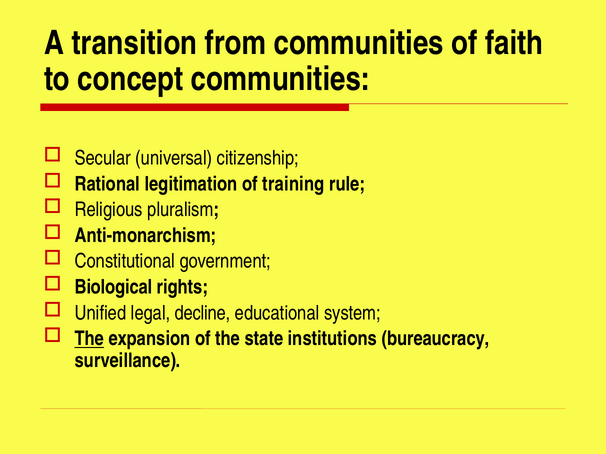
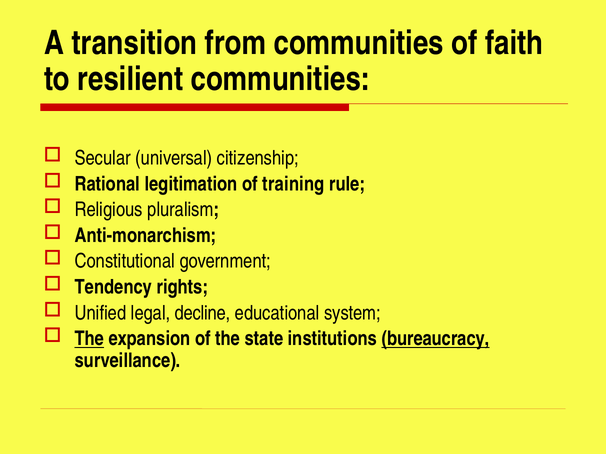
concept: concept -> resilient (130, 79)
Biological: Biological -> Tendency (113, 287)
bureaucracy underline: none -> present (436, 339)
